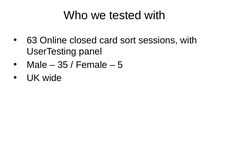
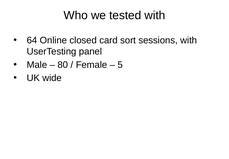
63: 63 -> 64 (32, 40)
35: 35 -> 80 (63, 65)
